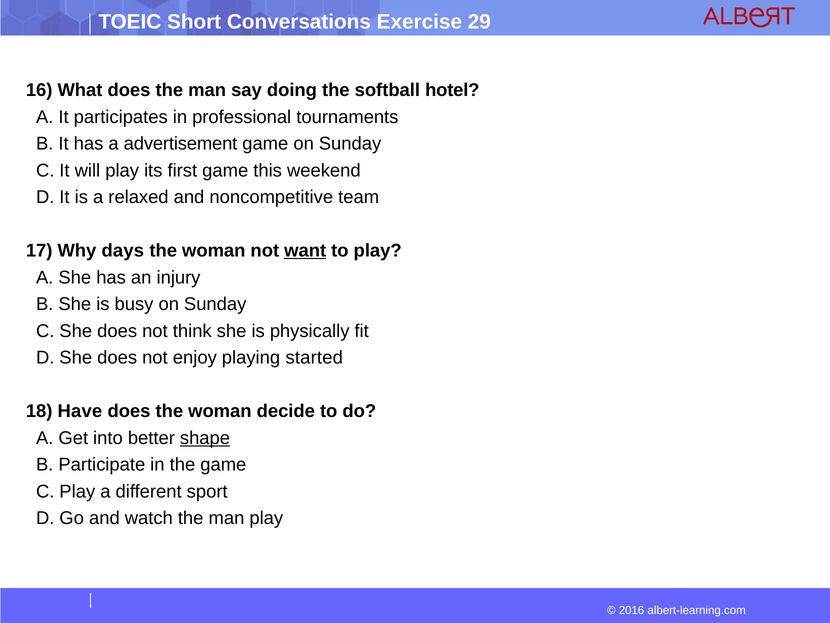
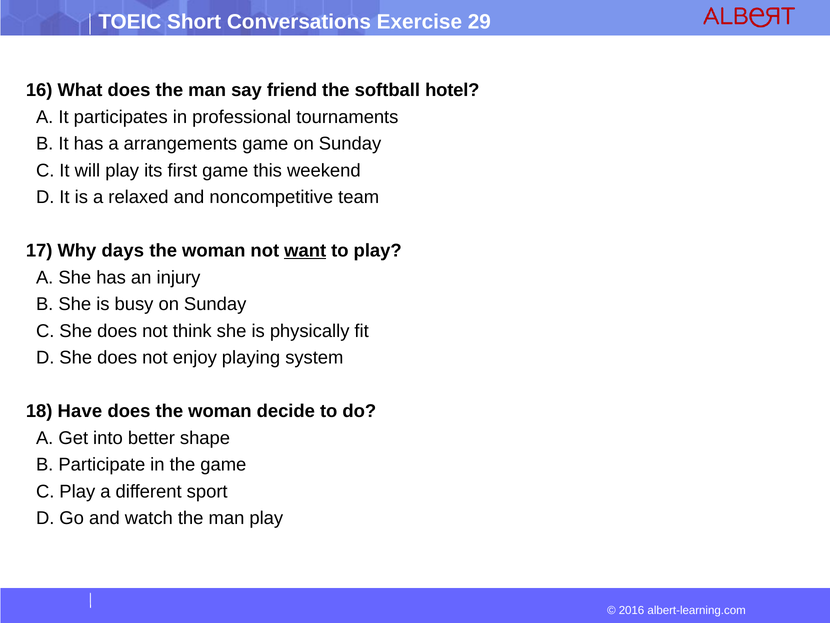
doing: doing -> friend (292, 90)
advertisement: advertisement -> arrangements (180, 144)
started: started -> system (314, 357)
shape underline: present -> none (205, 438)
